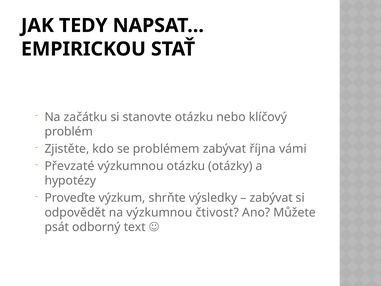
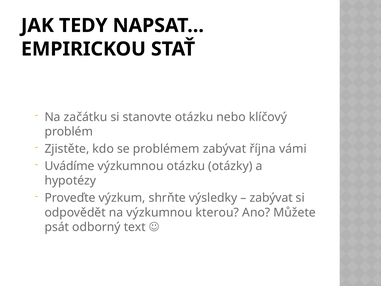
Převzaté: Převzaté -> Uvádíme (70, 166)
čtivost: čtivost -> kterou (217, 212)
